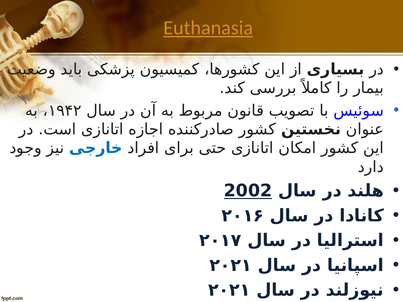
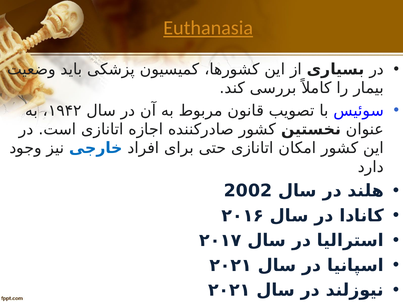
2002 underline: present -> none (248, 191)
